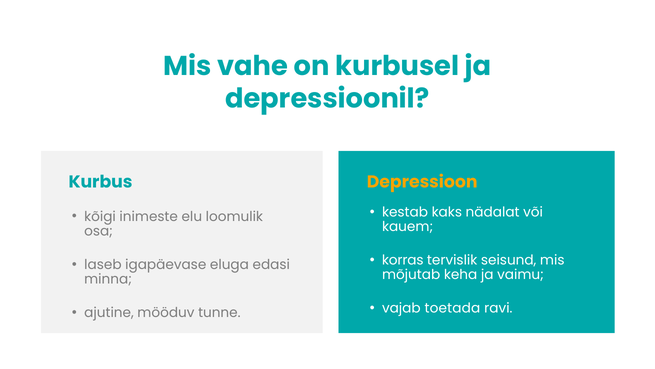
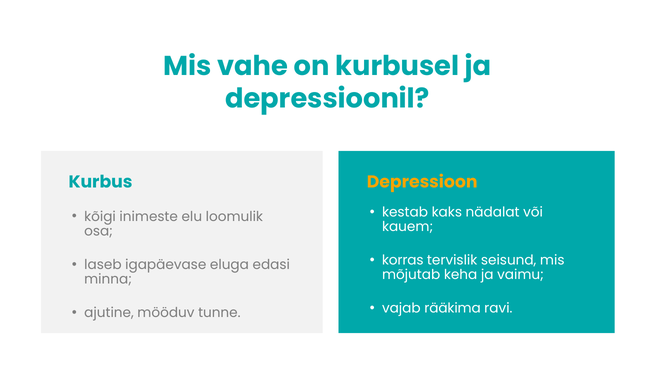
toetada: toetada -> rääkima (453, 308)
